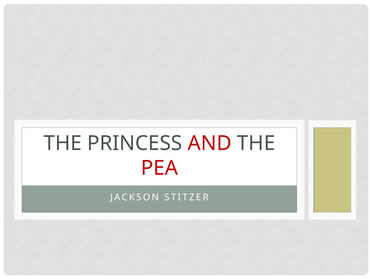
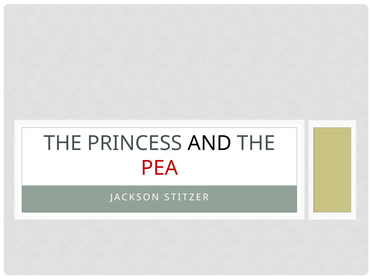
AND colour: red -> black (210, 143)
